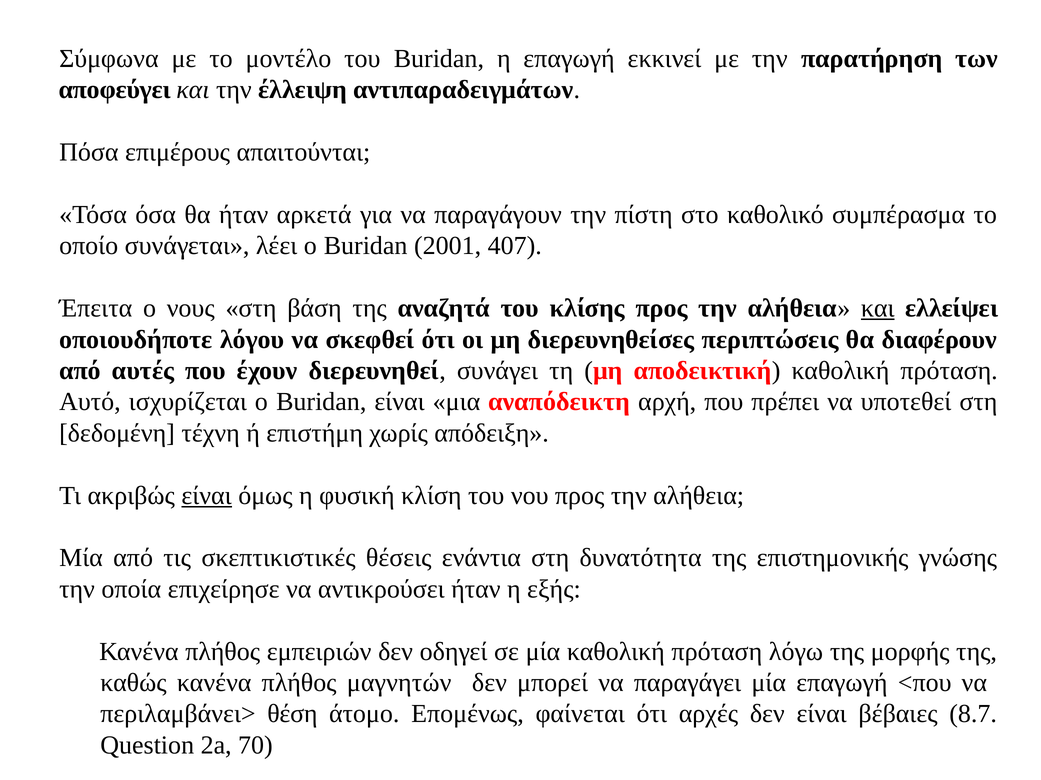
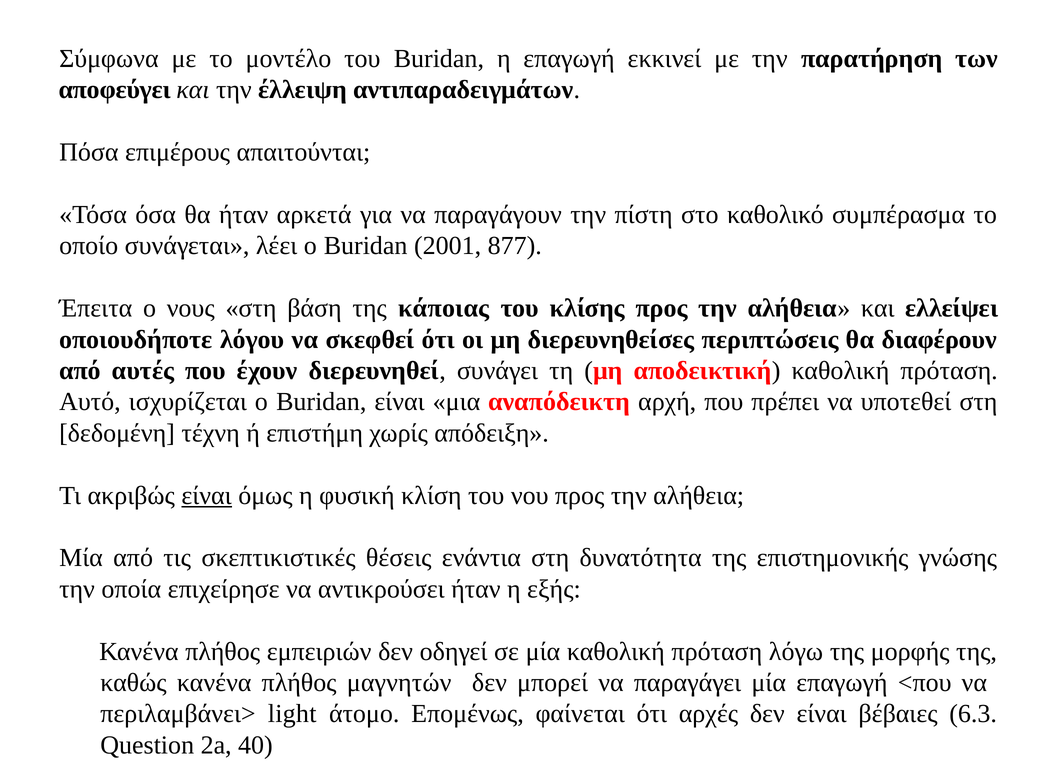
407: 407 -> 877 (515, 246)
αναζητά: αναζητά -> κάποιας (444, 309)
και underline: present -> none (878, 309)
θέση: θέση -> light (292, 715)
8.7: 8.7 -> 6.3 (973, 715)
70: 70 -> 40 (255, 746)
